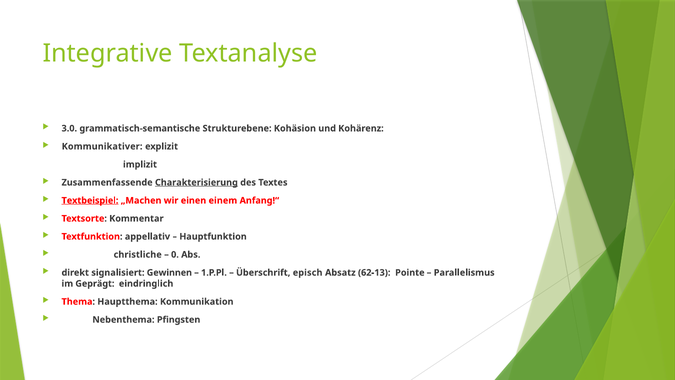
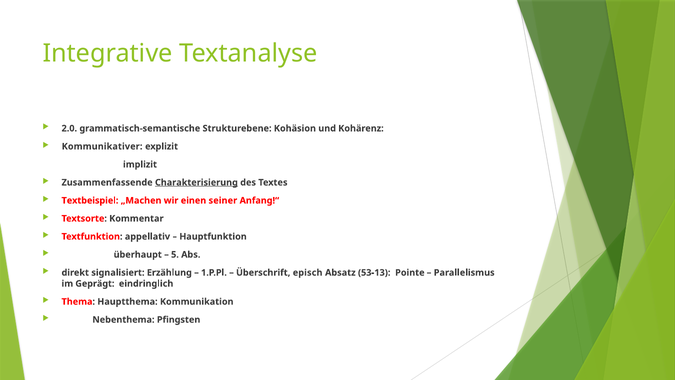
3.0: 3.0 -> 2.0 (69, 128)
Textbeispiel underline: present -> none (90, 200)
einem: einem -> seiner (223, 200)
christliche: christliche -> überhaupt (138, 254)
0: 0 -> 5 (175, 254)
Gewinnen: Gewinnen -> Erzählung (169, 272)
62-13: 62-13 -> 53-13 (374, 272)
